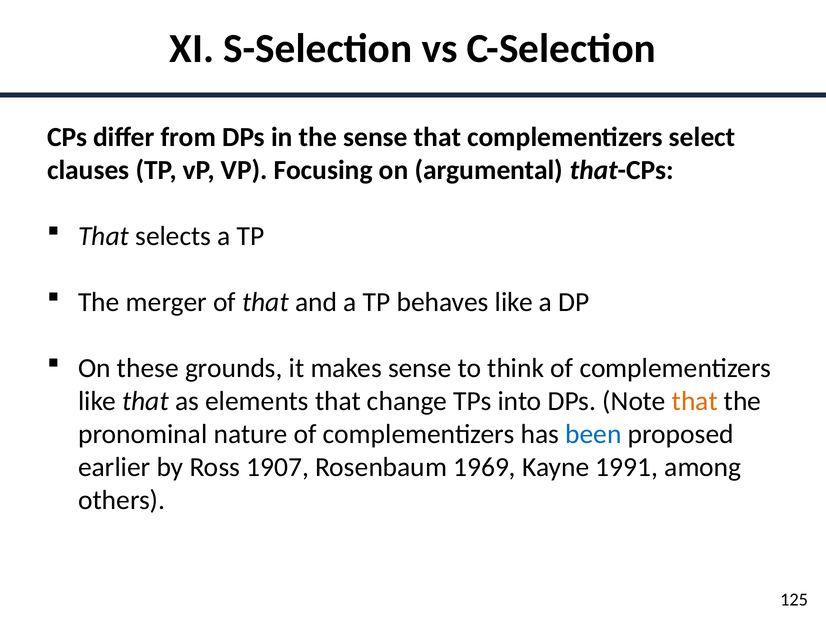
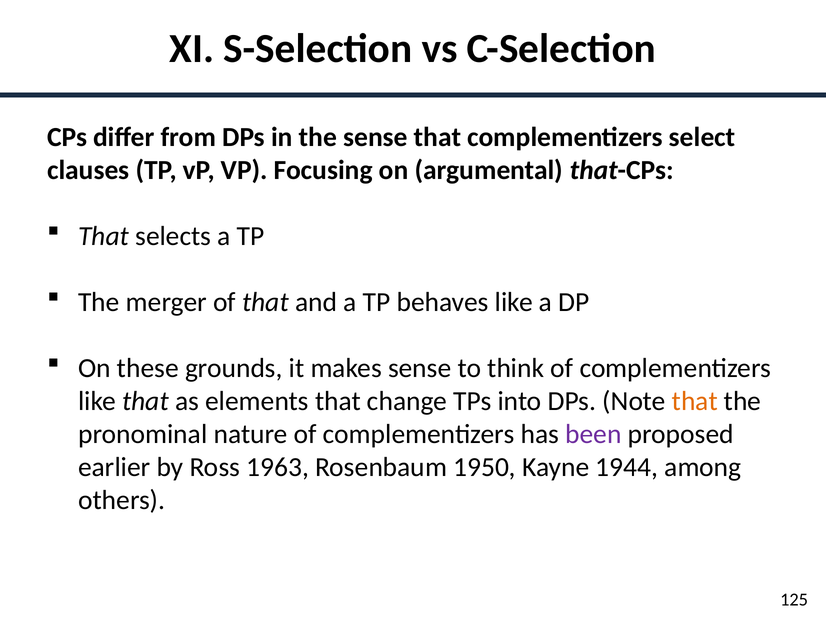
been colour: blue -> purple (593, 434)
1907: 1907 -> 1963 (278, 467)
1969: 1969 -> 1950 (485, 467)
1991: 1991 -> 1944 (627, 467)
